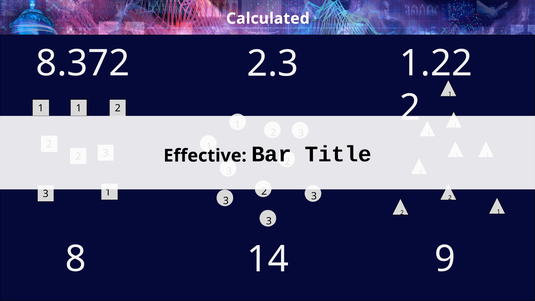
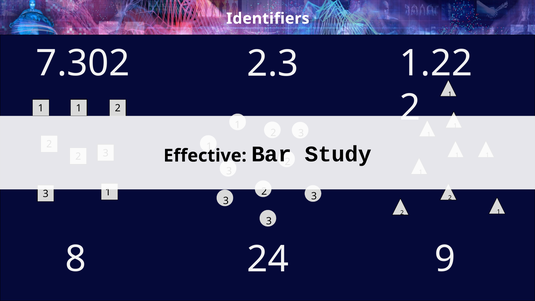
Calculated: Calculated -> Identifiers (268, 19)
8.372: 8.372 -> 7.302 (83, 63)
Title: Title -> Study (338, 154)
14: 14 -> 24 (268, 259)
